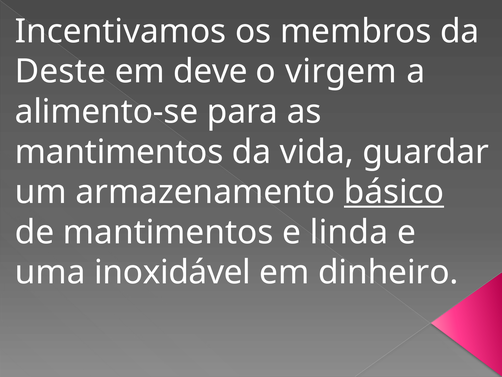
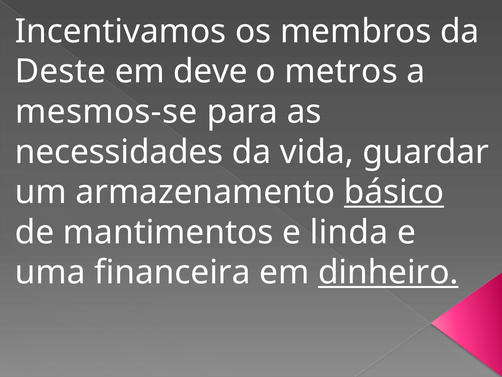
virgem: virgem -> metros (341, 71)
alimento-se: alimento-se -> mesmos-se (106, 112)
mantimentos: mantimentos -> necessidades (119, 152)
inoxidável: inoxidável -> financeira (172, 272)
dinheiro underline: none -> present (388, 272)
